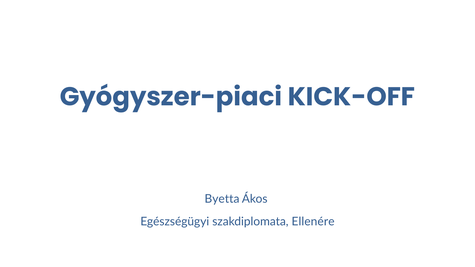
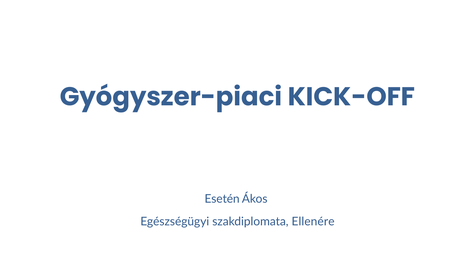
Byetta: Byetta -> Esetén (222, 199)
